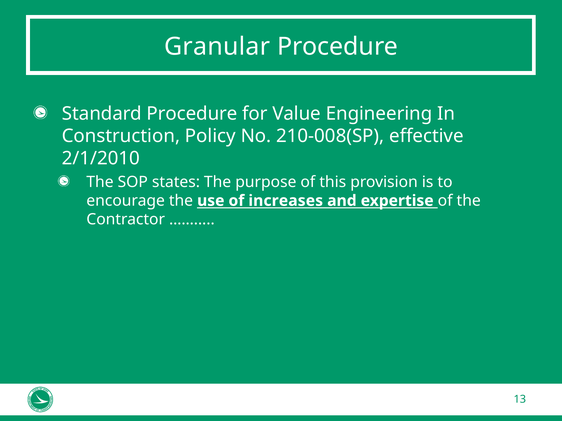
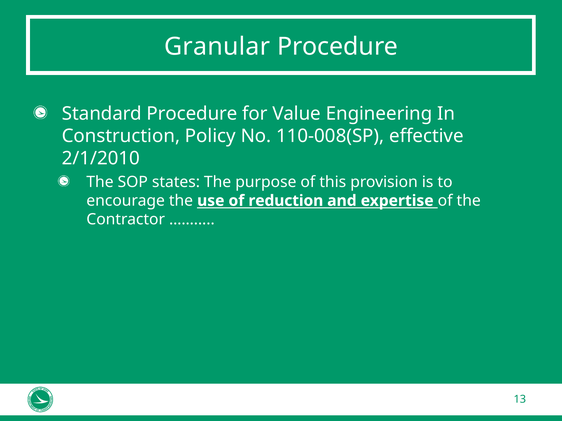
210-008(SP: 210-008(SP -> 110-008(SP (330, 136)
increases: increases -> reduction (286, 201)
